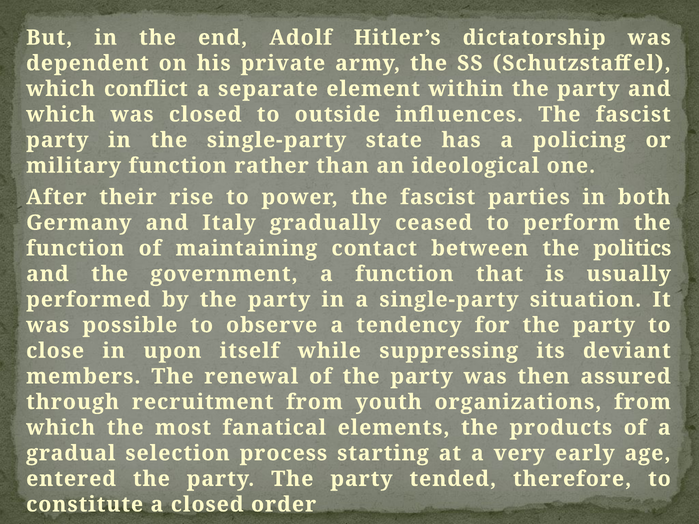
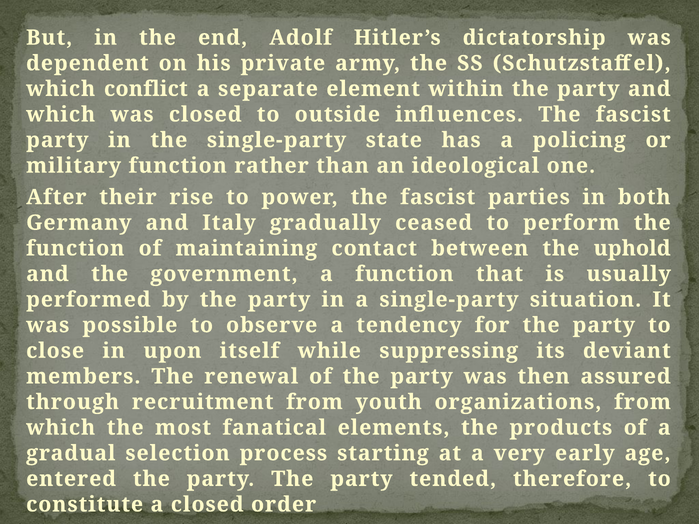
politics: politics -> uphold (632, 248)
